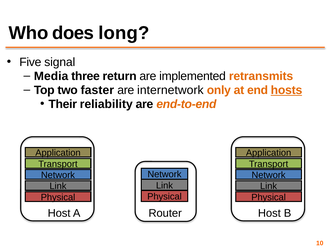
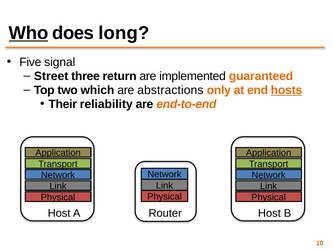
Who underline: none -> present (29, 33)
Media: Media -> Street (51, 76)
retransmits: retransmits -> guaranteed (261, 76)
faster: faster -> which (97, 90)
internetwork: internetwork -> abstractions (170, 90)
